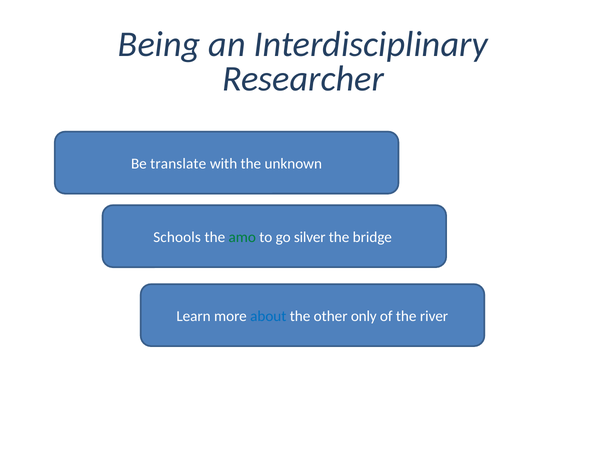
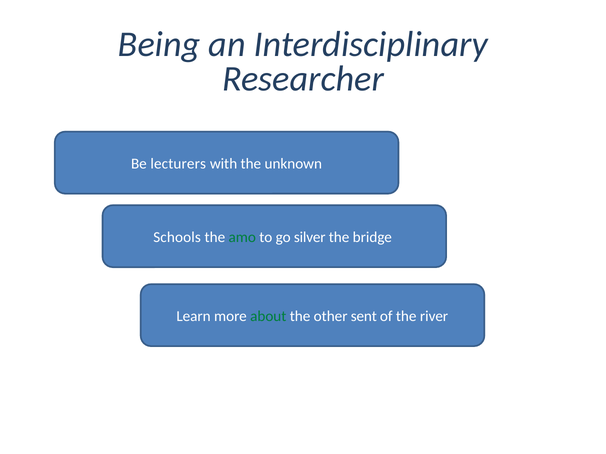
translate: translate -> lecturers (178, 164)
about colour: blue -> green (268, 317)
only: only -> sent (364, 317)
